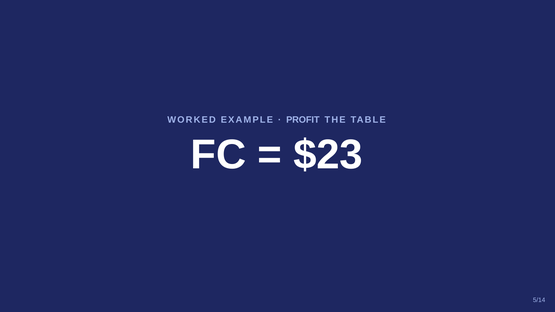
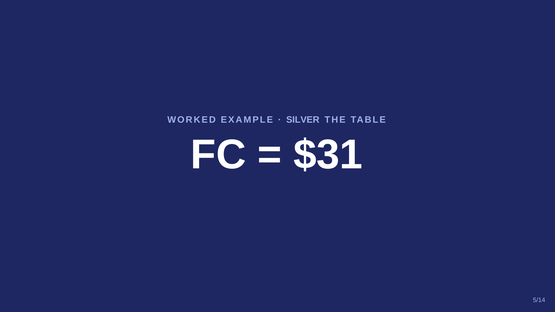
PROFIT: PROFIT -> SILVER (303, 120)
$23: $23 -> $31 (328, 155)
